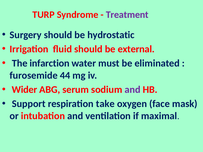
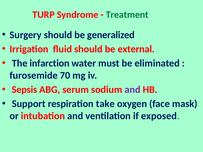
Treatment colour: purple -> green (127, 15)
hydrostatic: hydrostatic -> generalized (111, 35)
44: 44 -> 70 (65, 75)
Wider: Wider -> Sepsis (24, 90)
maximal: maximal -> exposed (159, 116)
